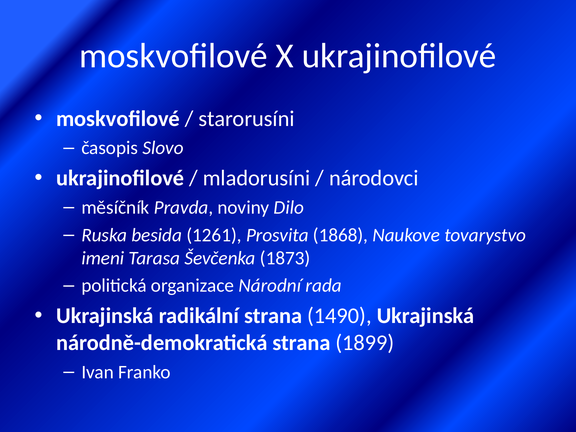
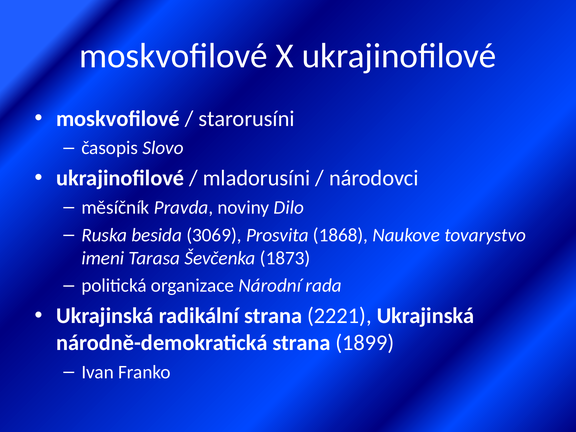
1261: 1261 -> 3069 (214, 235)
1490: 1490 -> 2221 (339, 316)
